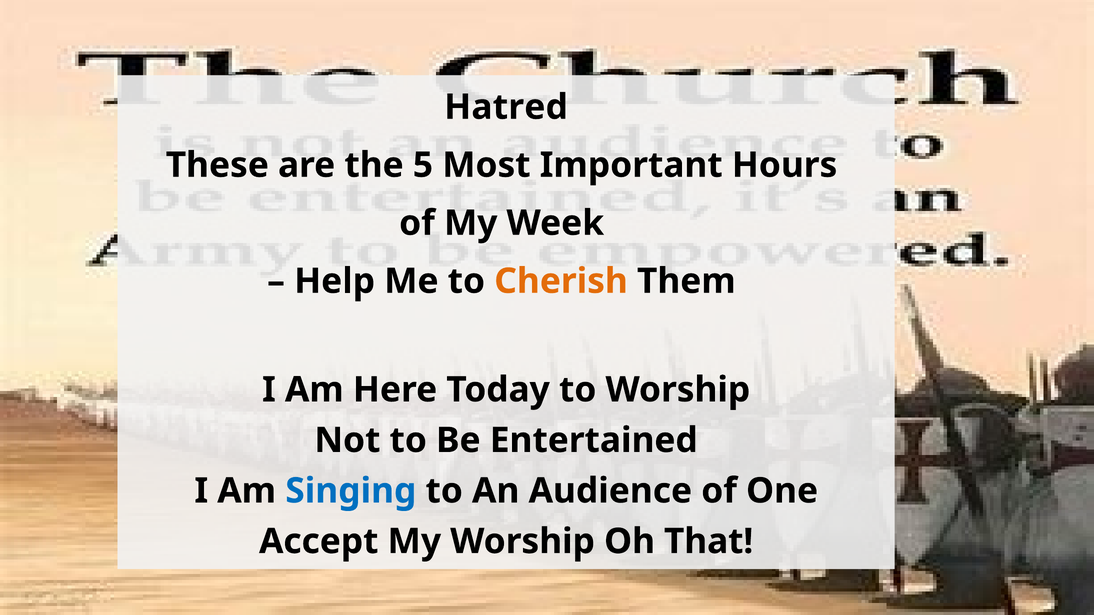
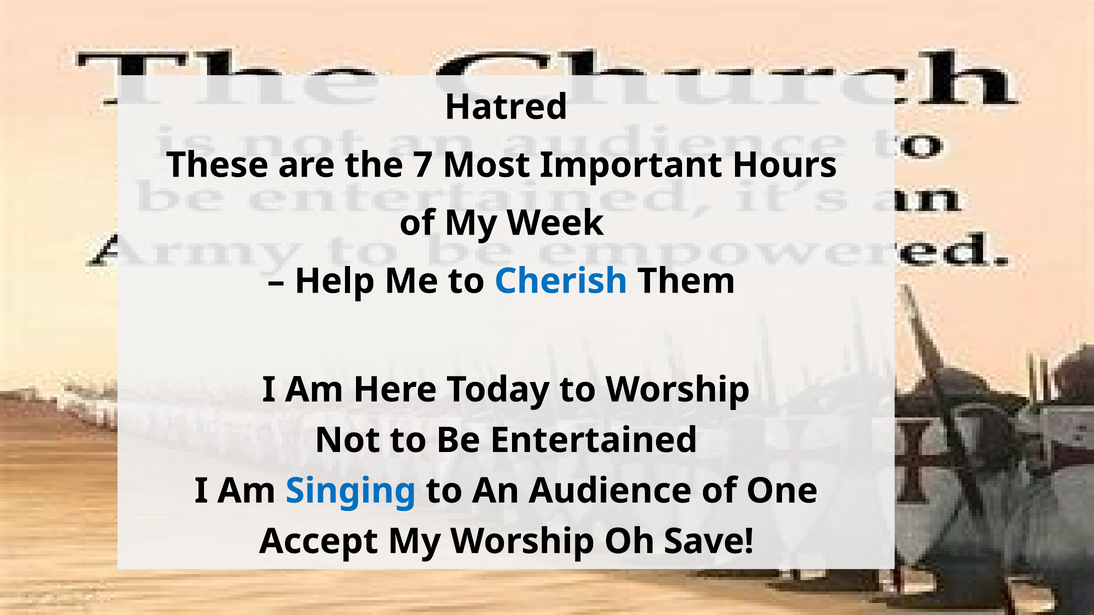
5: 5 -> 7 (423, 165)
Cherish colour: orange -> blue (561, 281)
That: That -> Save (709, 542)
